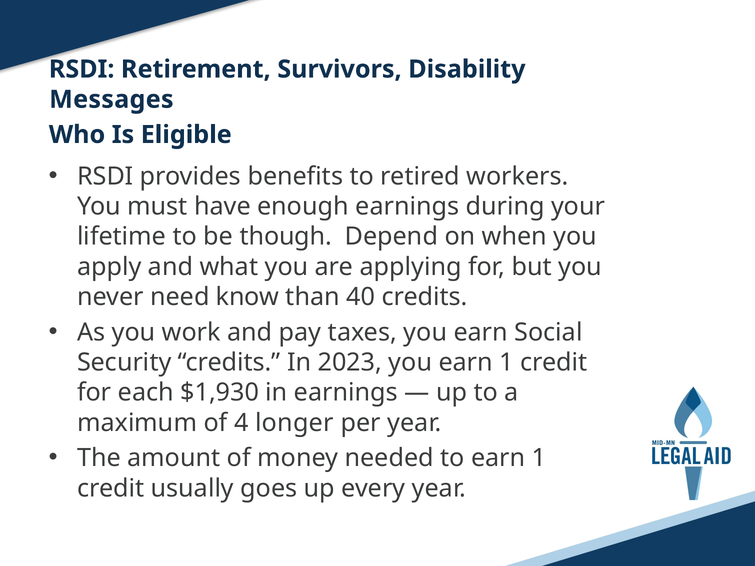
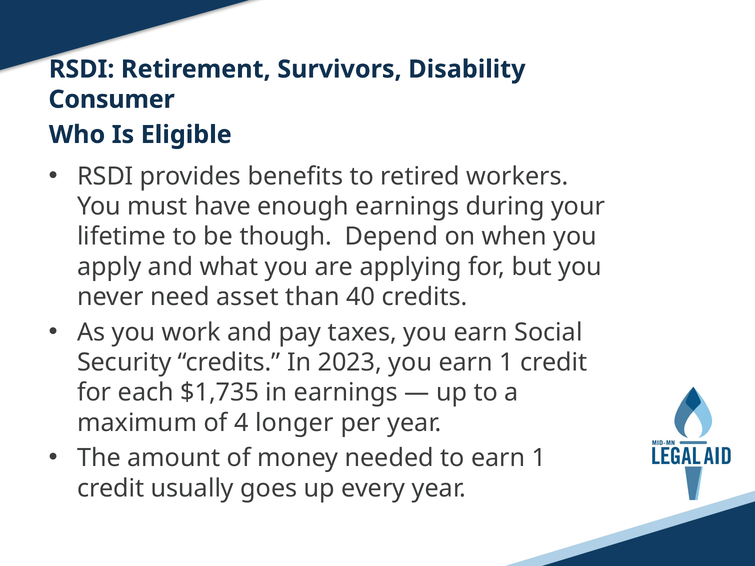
Messages: Messages -> Consumer (112, 100)
know: know -> asset (247, 297)
$1,930: $1,930 -> $1,735 (220, 393)
